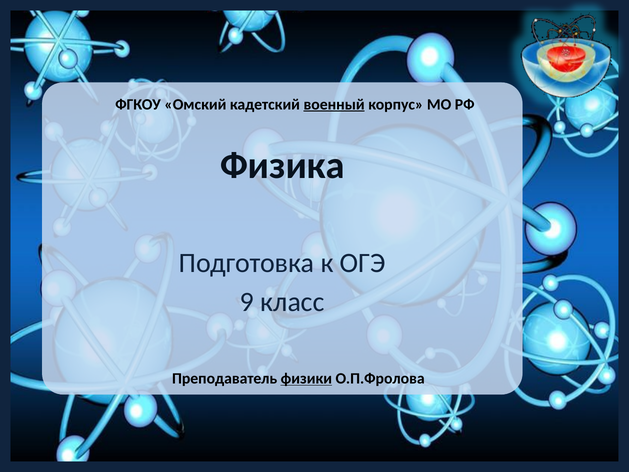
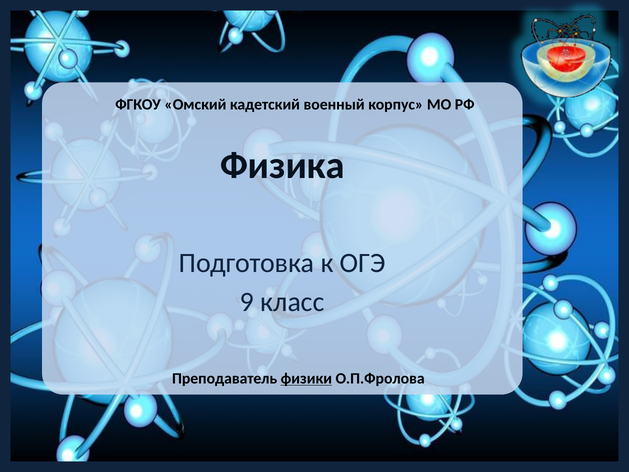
военный underline: present -> none (334, 104)
